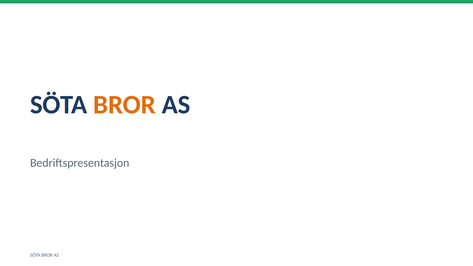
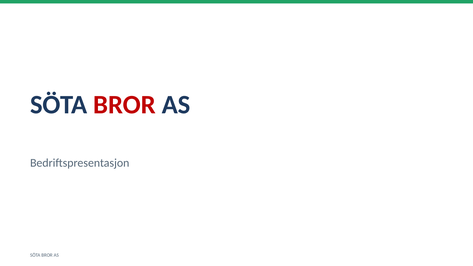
BROR colour: orange -> red (125, 105)
